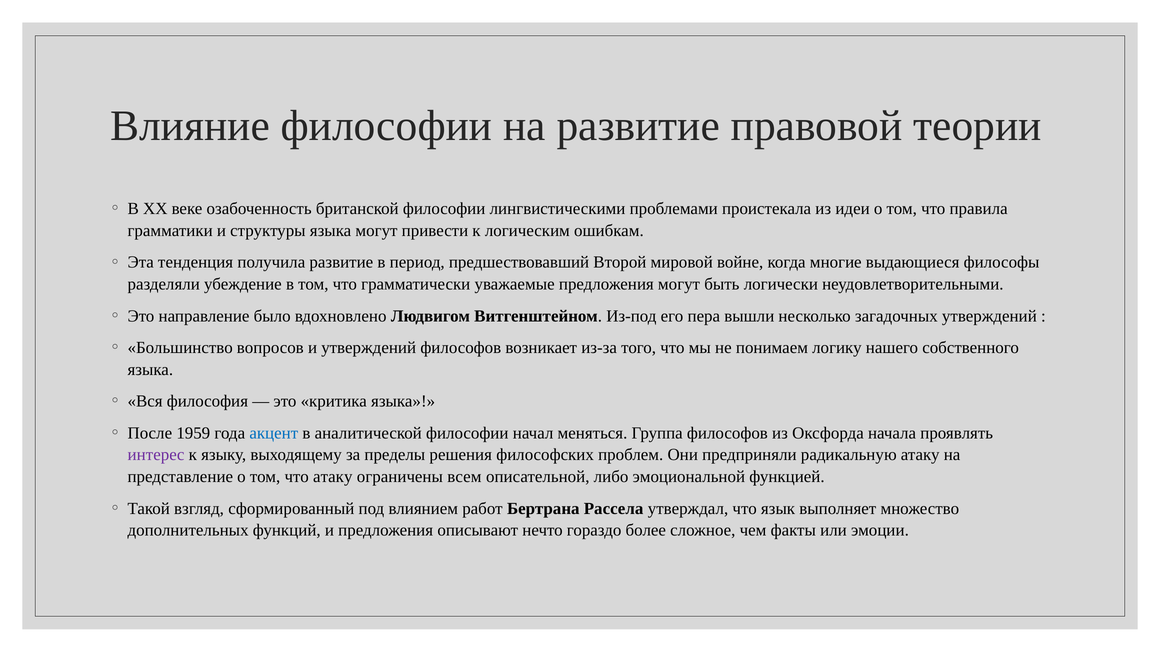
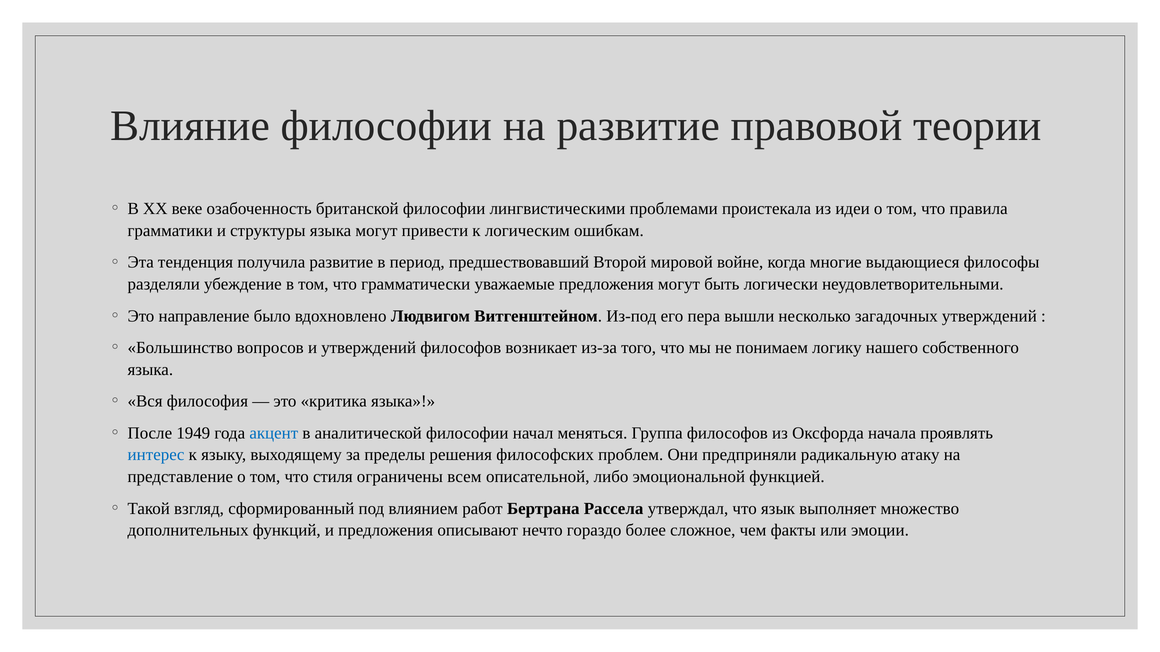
1959: 1959 -> 1949 (193, 433)
интерес colour: purple -> blue (156, 455)
что атаку: атаку -> стиля (333, 477)
